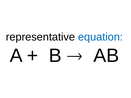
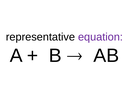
equation colour: blue -> purple (100, 37)
